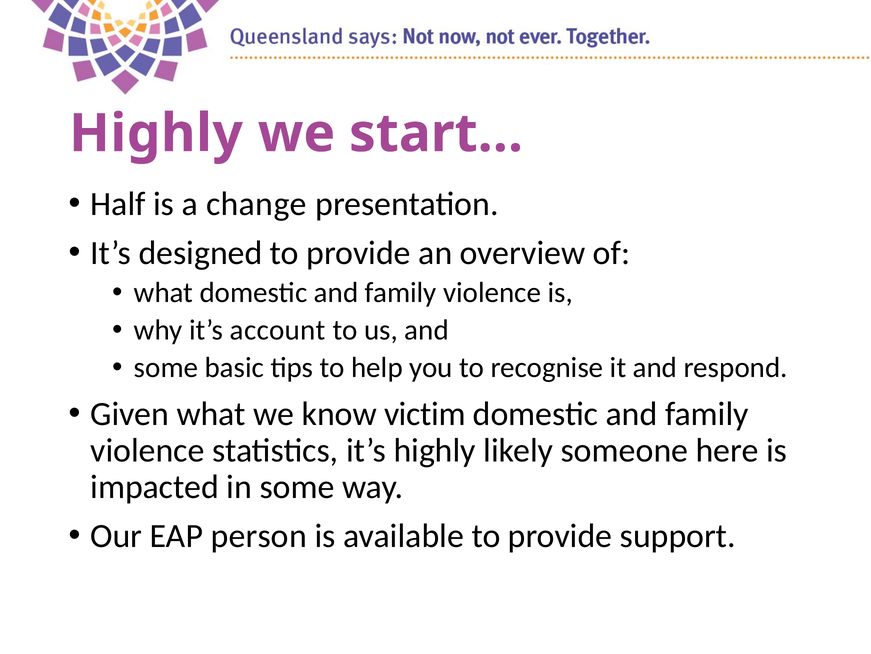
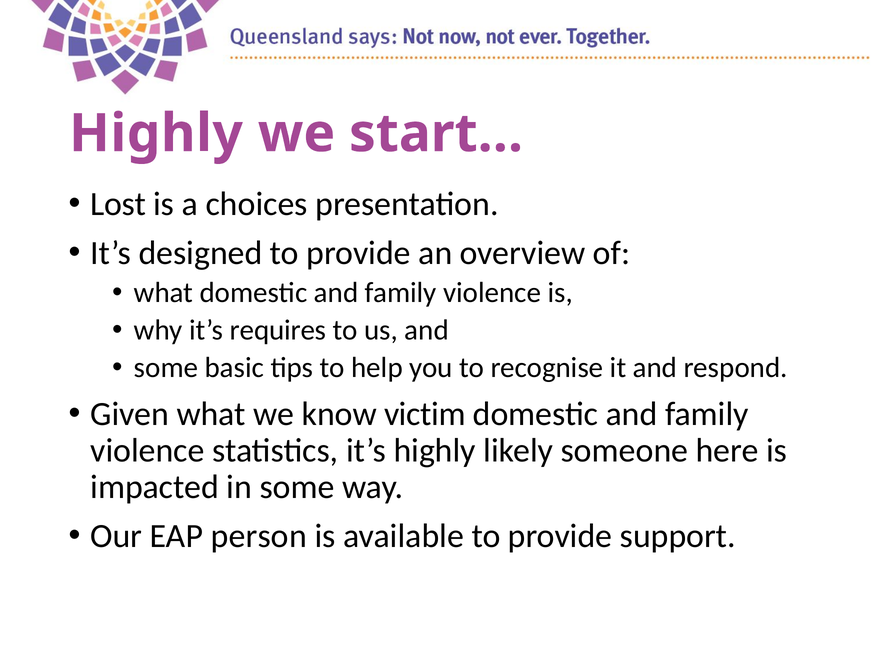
Half: Half -> Lost (118, 204)
change: change -> choices (257, 204)
account: account -> requires (278, 330)
